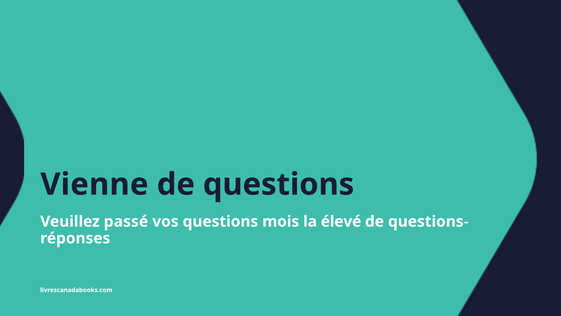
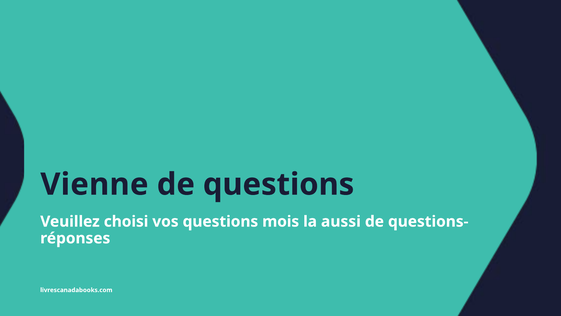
passé: passé -> choisi (126, 221)
élevé: élevé -> aussi (341, 221)
